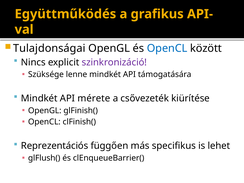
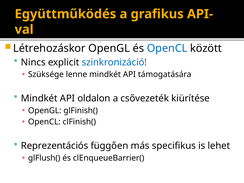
Tulajdonságai: Tulajdonságai -> Létrehozáskor (49, 48)
szinkronizáció colour: purple -> blue (114, 62)
mérete: mérete -> oldalon (94, 98)
